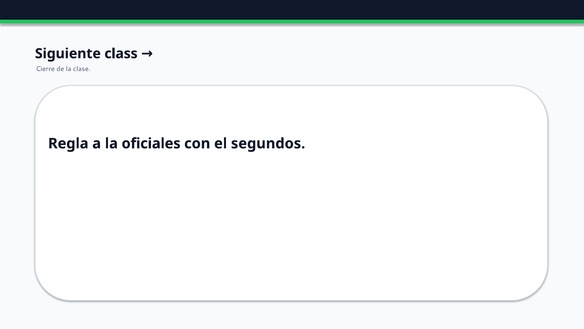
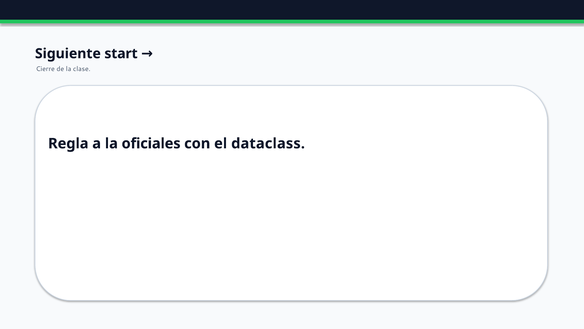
class: class -> start (121, 54)
segundos: segundos -> dataclass (268, 143)
